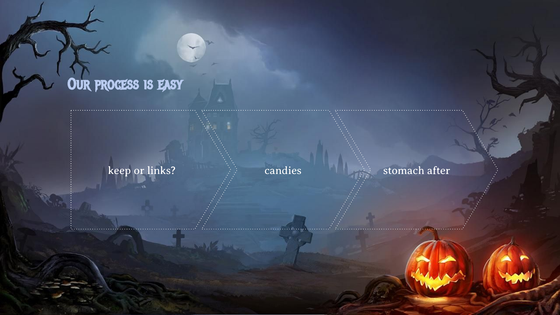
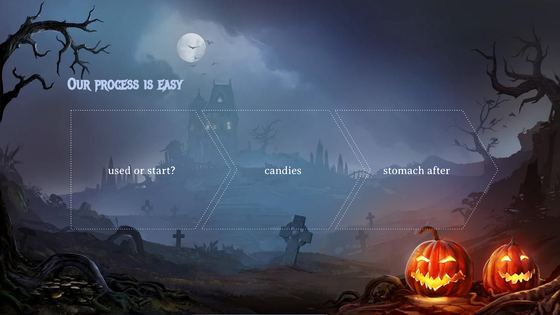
keep: keep -> used (119, 170)
links: links -> start (161, 170)
